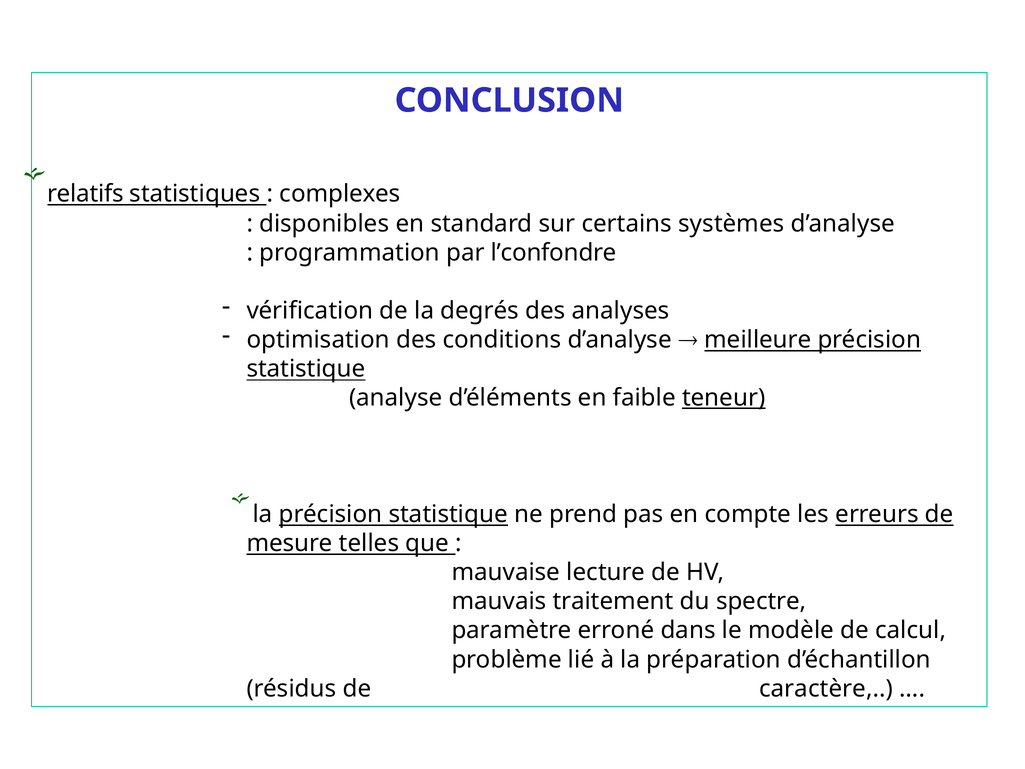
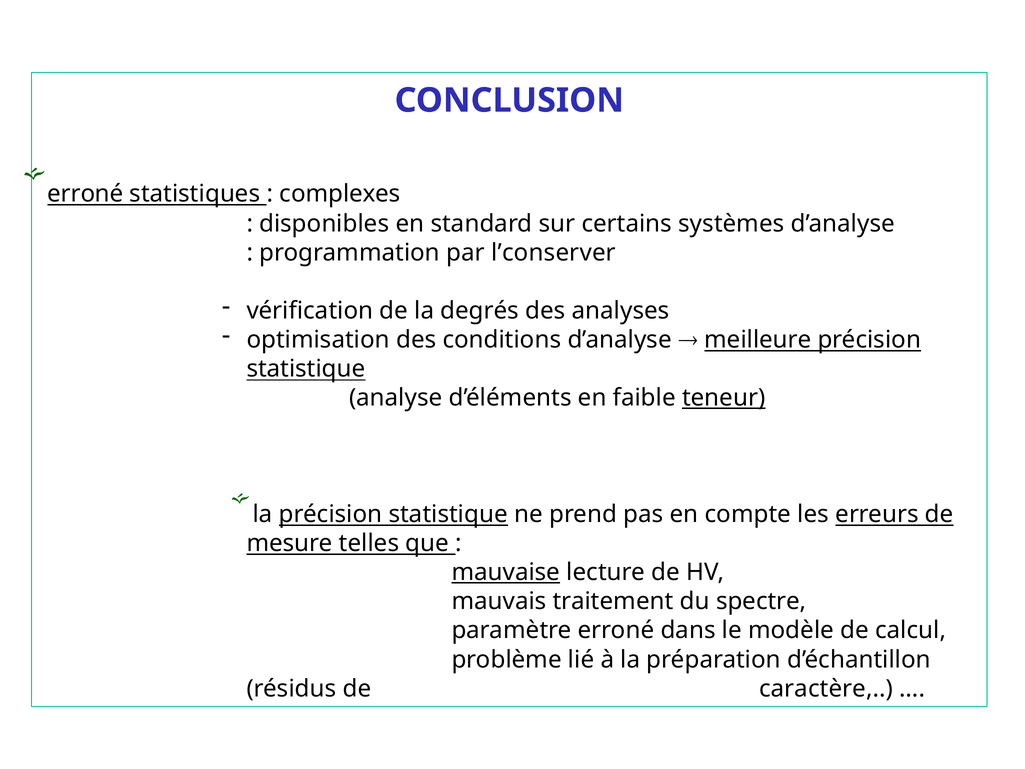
relatifs: relatifs -> erroné (85, 194)
l’confondre: l’confondre -> l’conserver (554, 253)
mauvaise underline: none -> present (506, 572)
